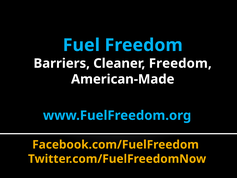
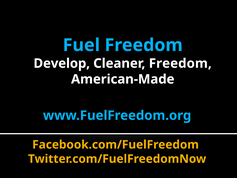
Barriers: Barriers -> Develop (62, 63)
